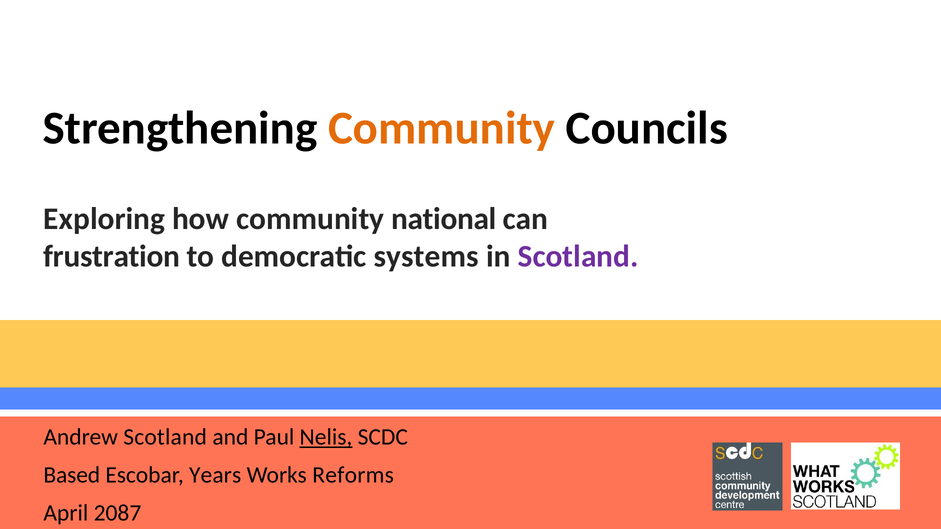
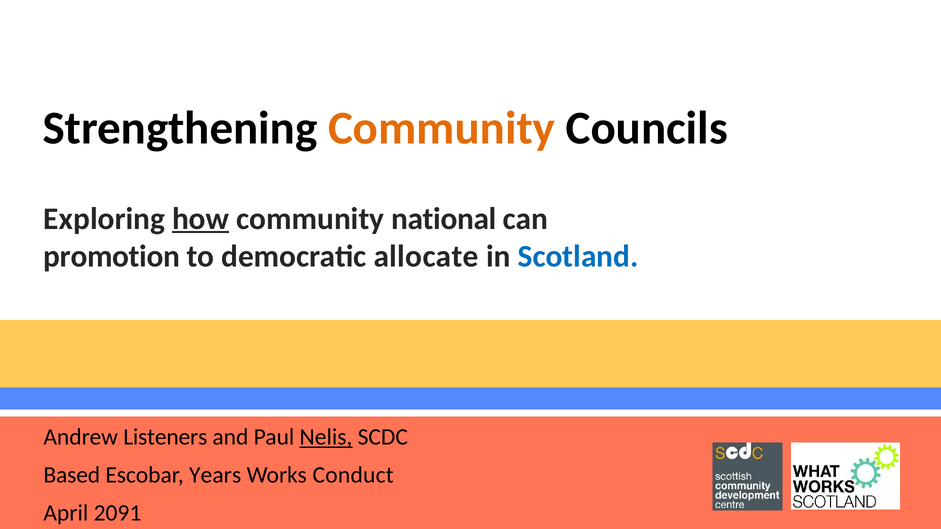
how underline: none -> present (201, 219)
frustration: frustration -> promotion (112, 256)
systems: systems -> allocate (426, 256)
Scotland colour: purple -> blue (578, 256)
Andrew Scotland: Scotland -> Listeners (165, 437)
Reforms: Reforms -> Conduct (353, 475)
2087: 2087 -> 2091 (117, 513)
